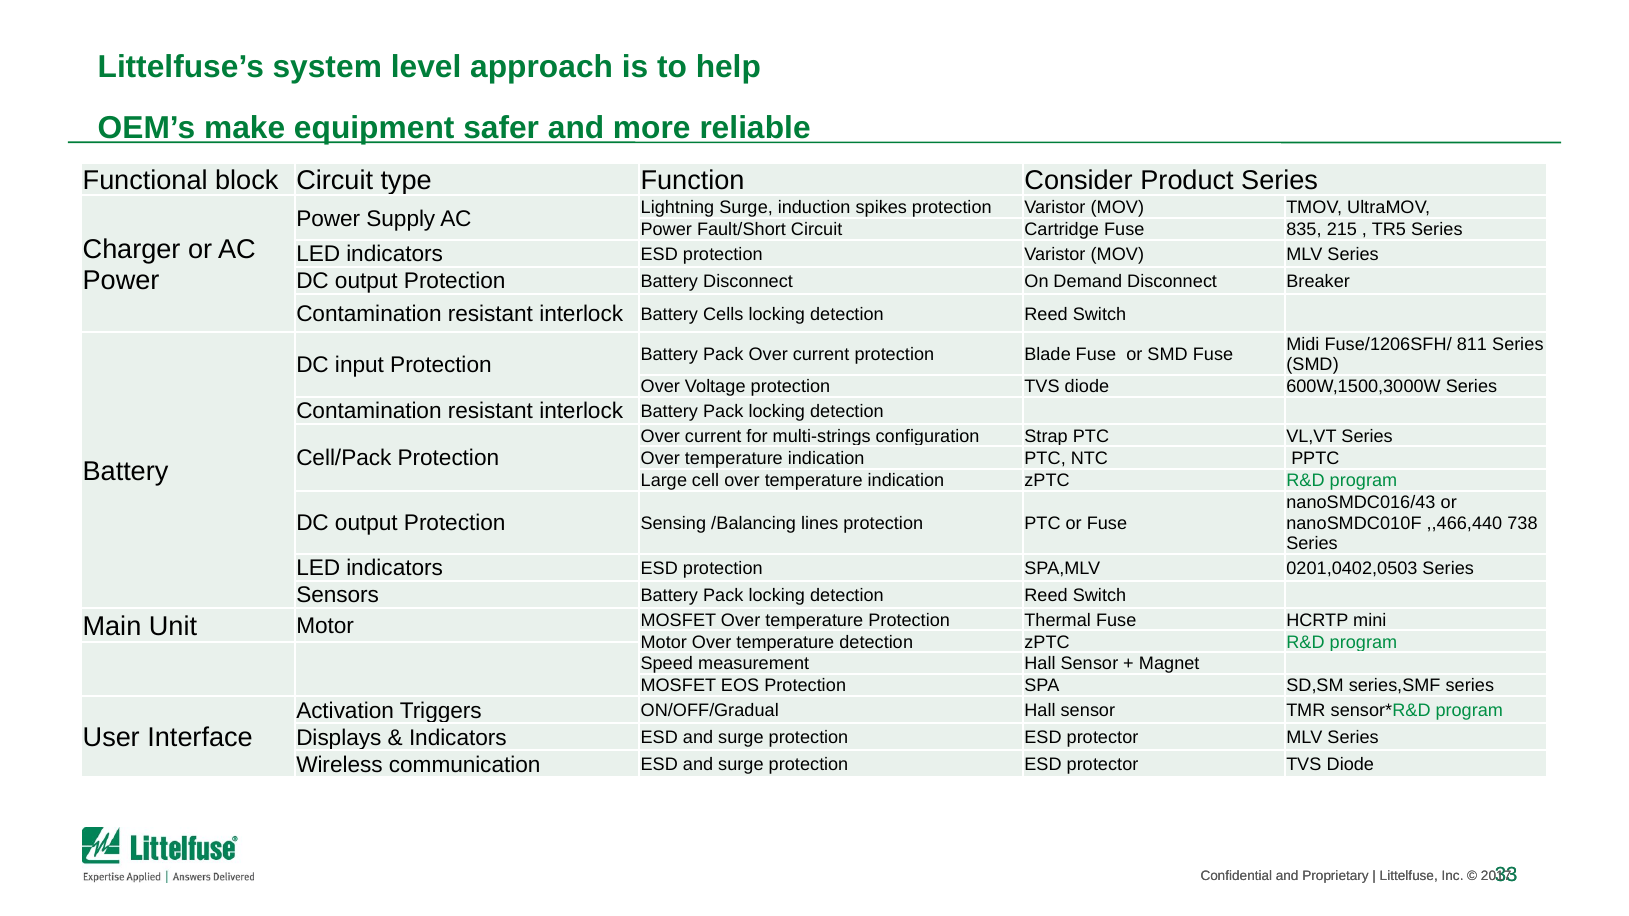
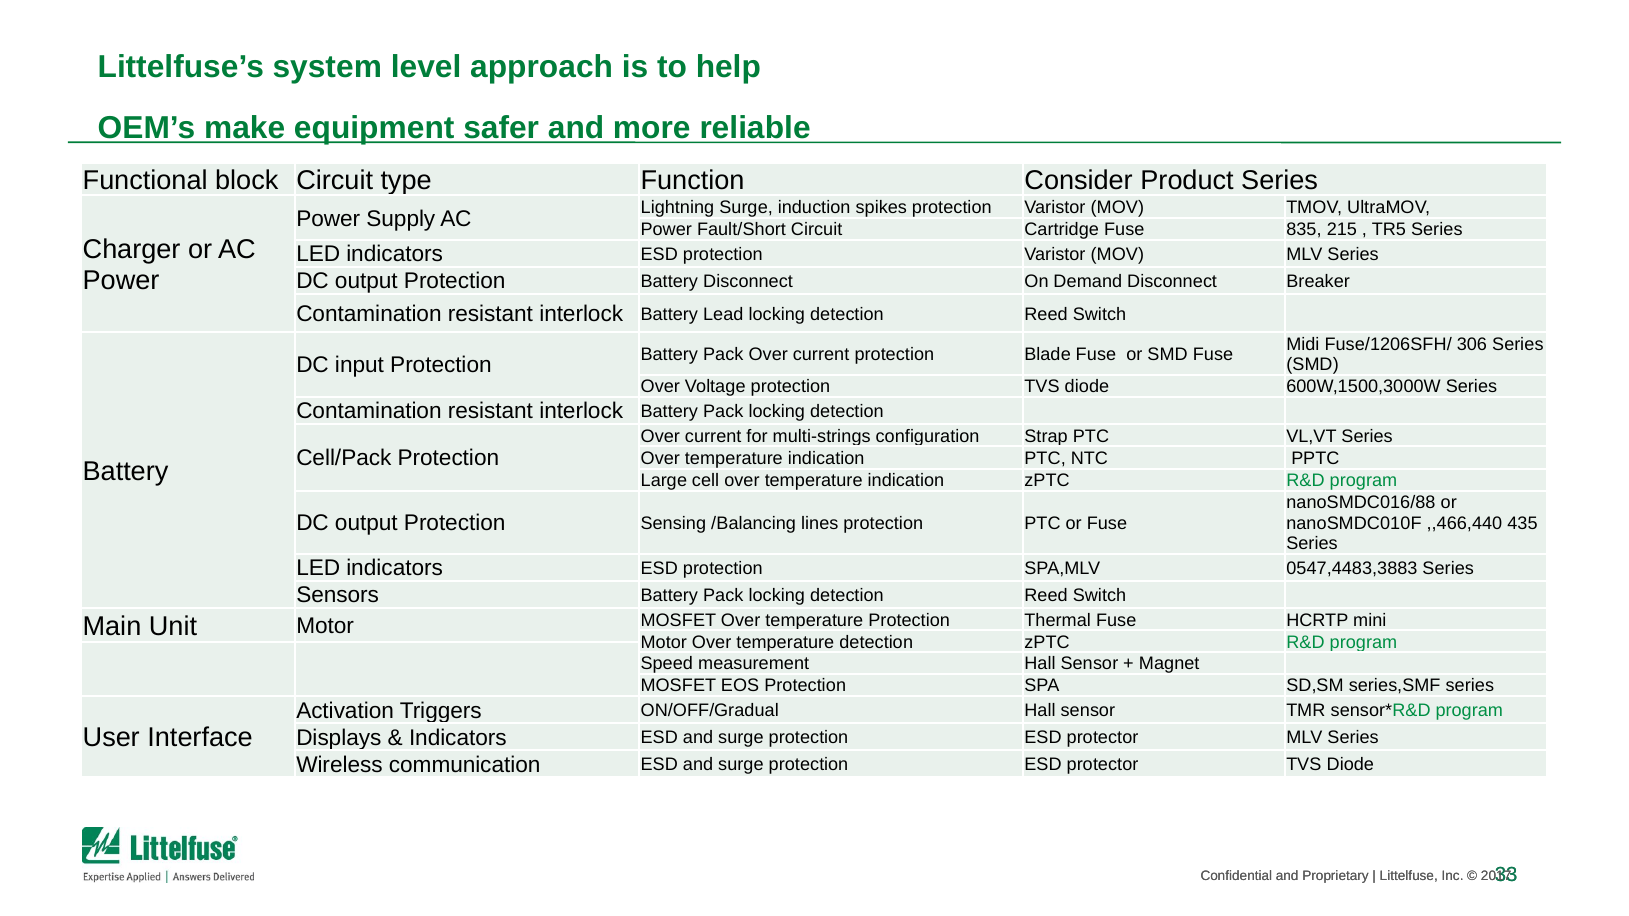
Cells: Cells -> Lead (723, 314)
811: 811 -> 306 (1472, 344)
nanoSMDC016/43: nanoSMDC016/43 -> nanoSMDC016/88 (1361, 503)
738: 738 -> 435 (1522, 524)
0201,0402,0503: 0201,0402,0503 -> 0547,4483,3883 (1352, 569)
